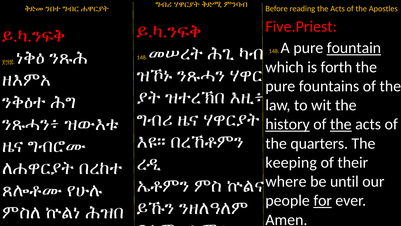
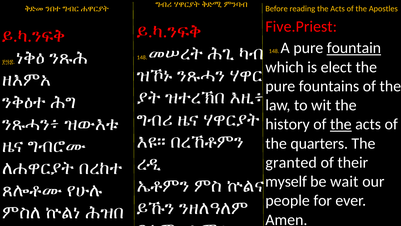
forth: forth -> elect (336, 67)
history underline: present -> none (288, 124)
keeping: keeping -> granted (291, 162)
where: where -> myself (286, 181)
until: until -> wait (344, 181)
for underline: present -> none (323, 200)
